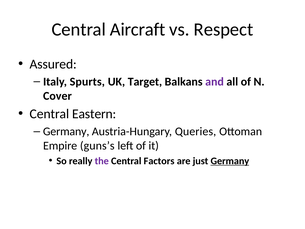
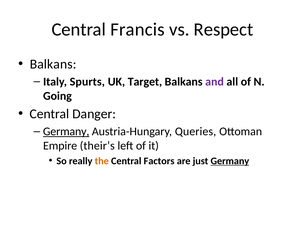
Aircraft: Aircraft -> Francis (137, 30)
Assured: Assured -> Balkans (53, 64)
Cover: Cover -> Going (57, 96)
Eastern: Eastern -> Danger (94, 114)
Germany underline: none -> present (66, 131)
guns’s: guns’s -> their’s (97, 146)
the colour: purple -> orange (102, 161)
